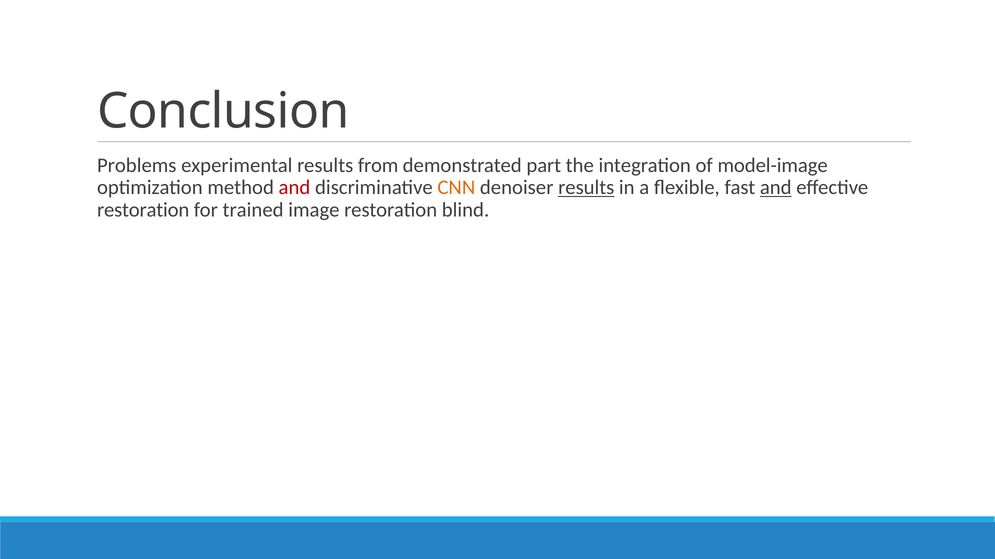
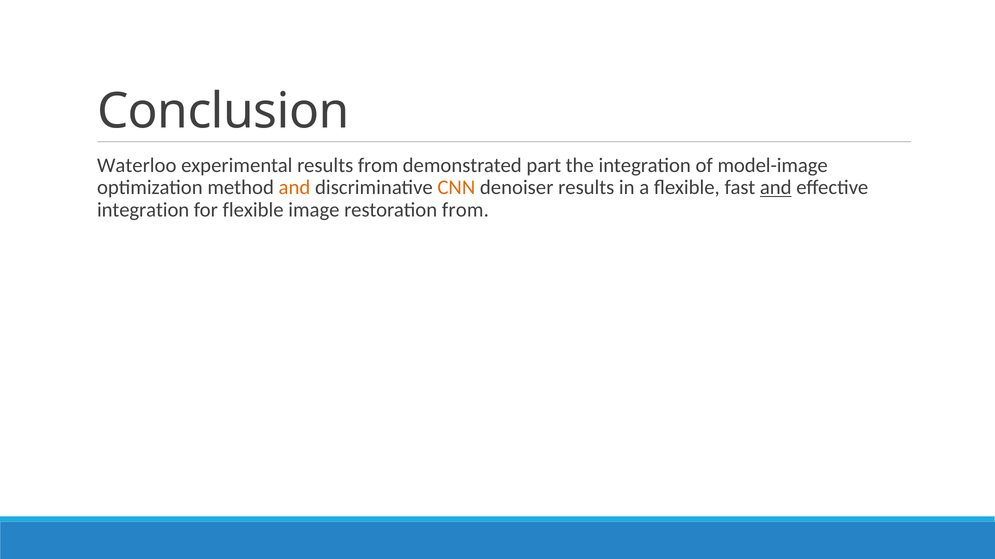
Problems: Problems -> Waterloo (137, 165)
and colour: red -> orange (294, 188)
results underline: present -> none (586, 188)
restoration: restoration -> integration (143, 210)
for trained: trained -> flexible (253, 210)
restoration blind: blind -> from (465, 210)
